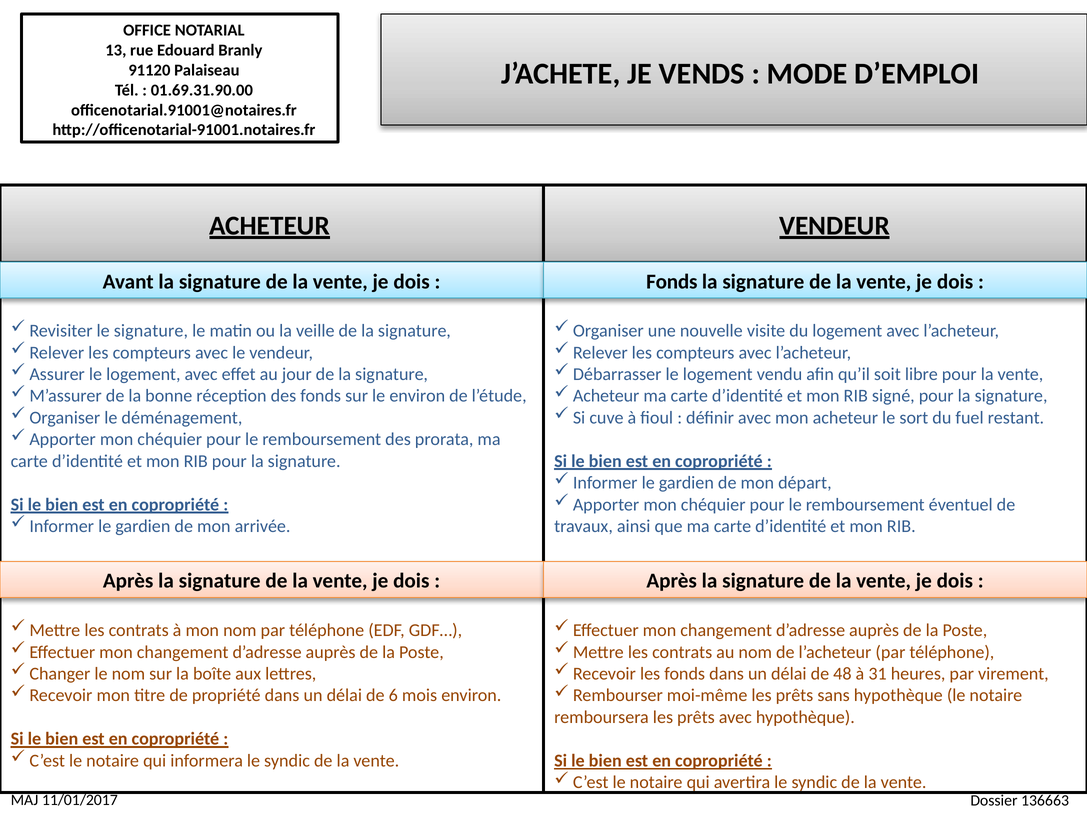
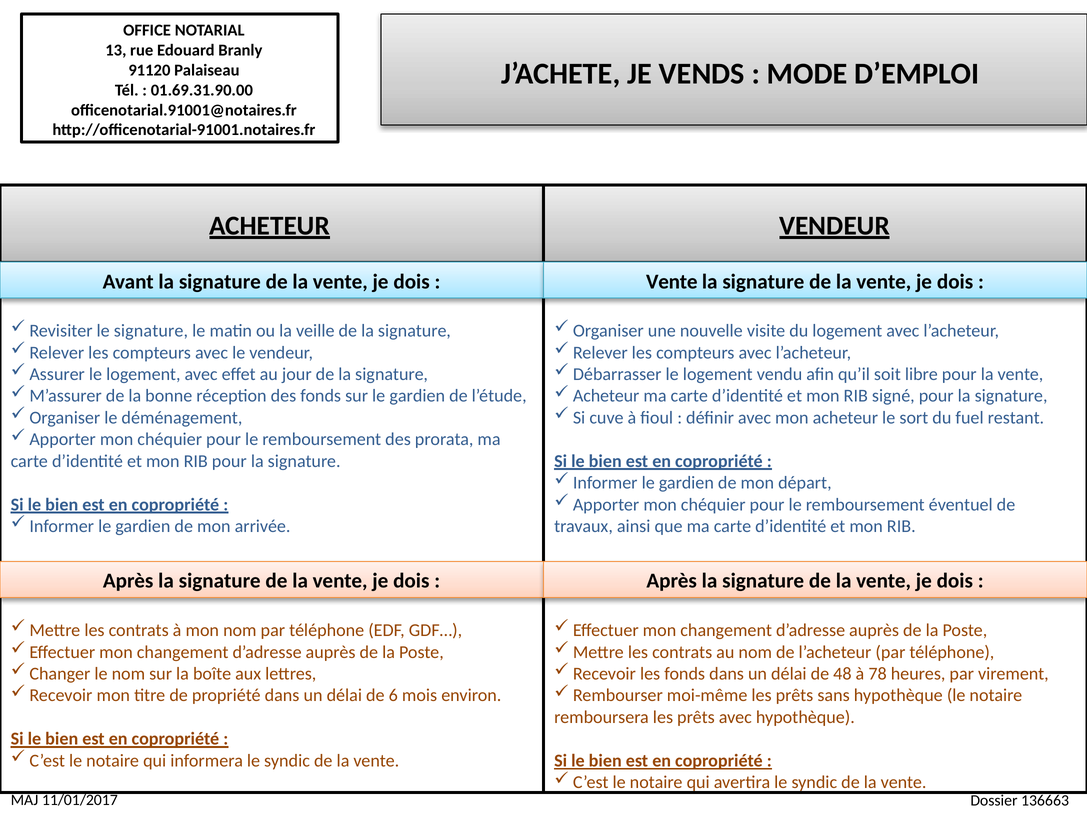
Fonds: Fonds -> Vente (672, 282)
sur le environ: environ -> gardien (417, 396)
31: 31 -> 78 (878, 674)
